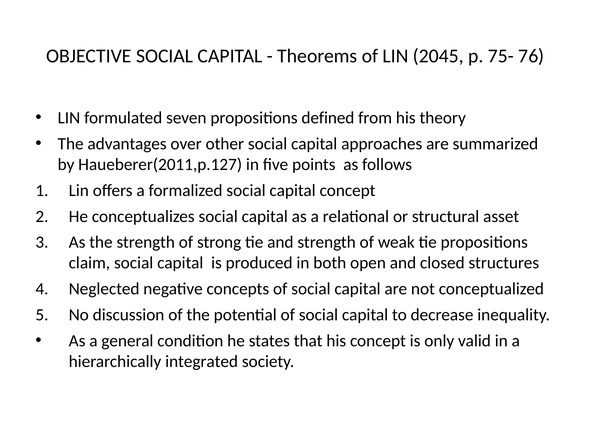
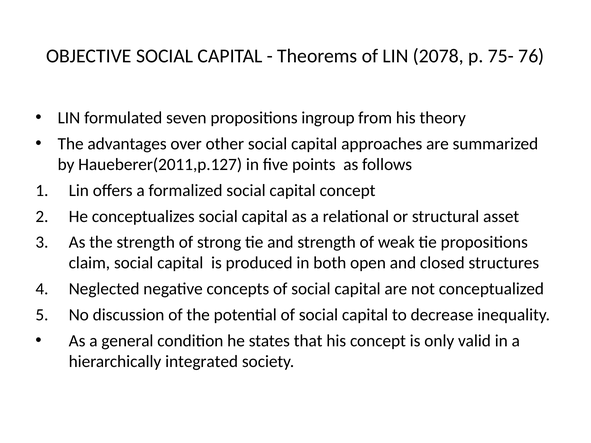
2045: 2045 -> 2078 (438, 56)
defined: defined -> ingroup (328, 118)
